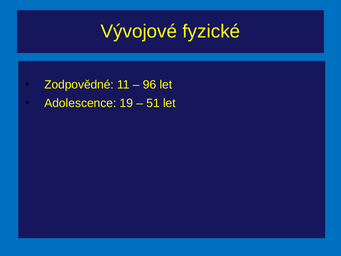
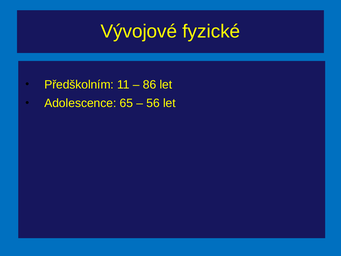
Zodpovědné: Zodpovědné -> Předškolním (79, 84)
96: 96 -> 86 (150, 84)
19: 19 -> 65 (126, 103)
51: 51 -> 56 (153, 103)
